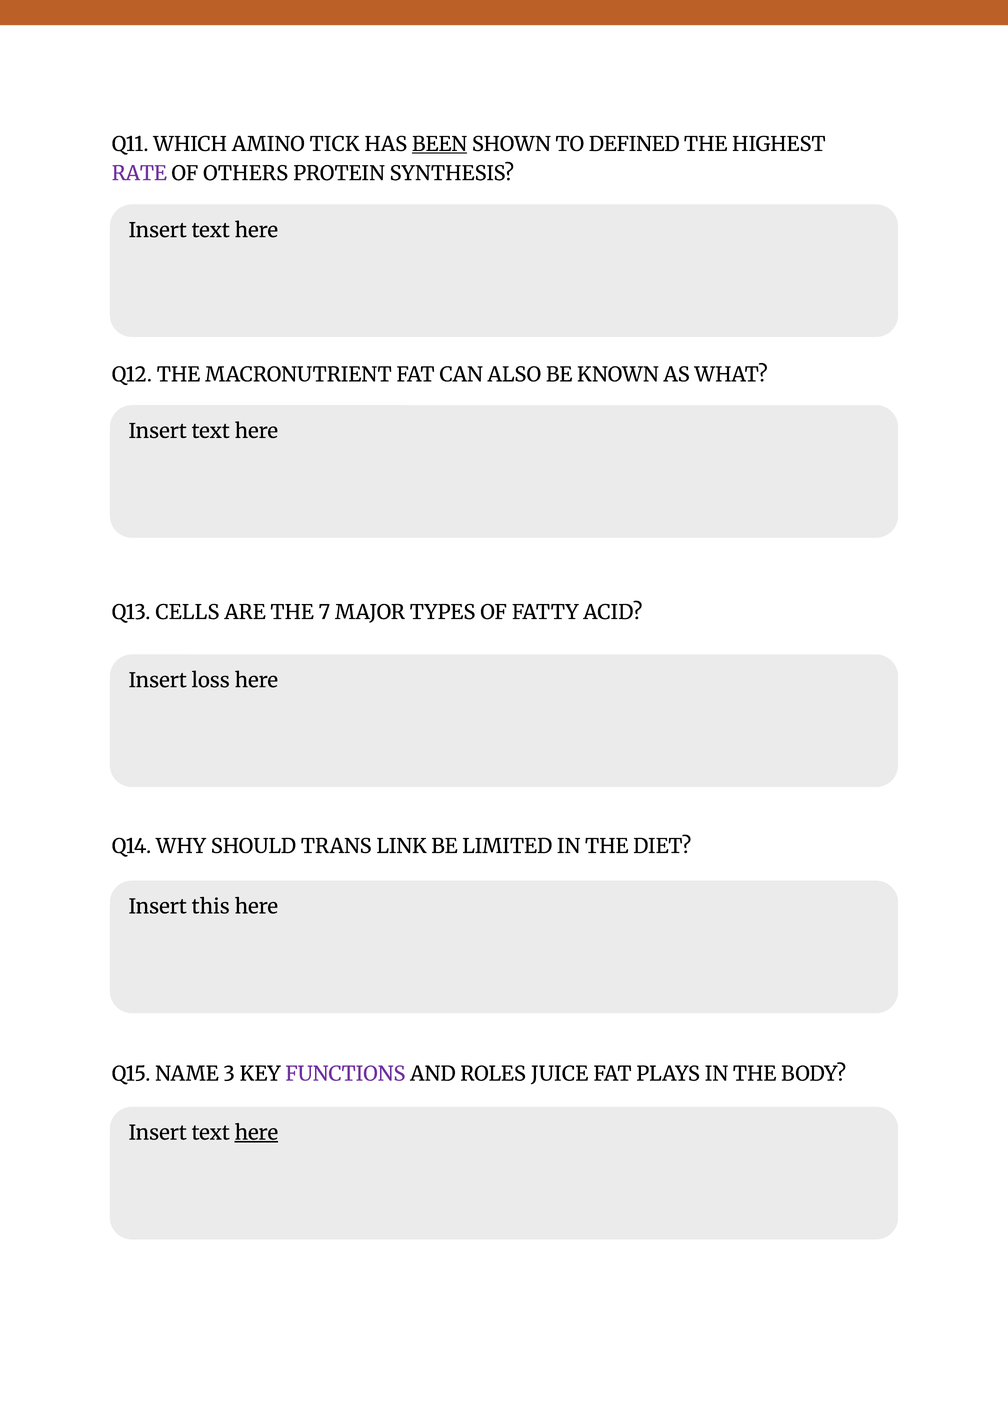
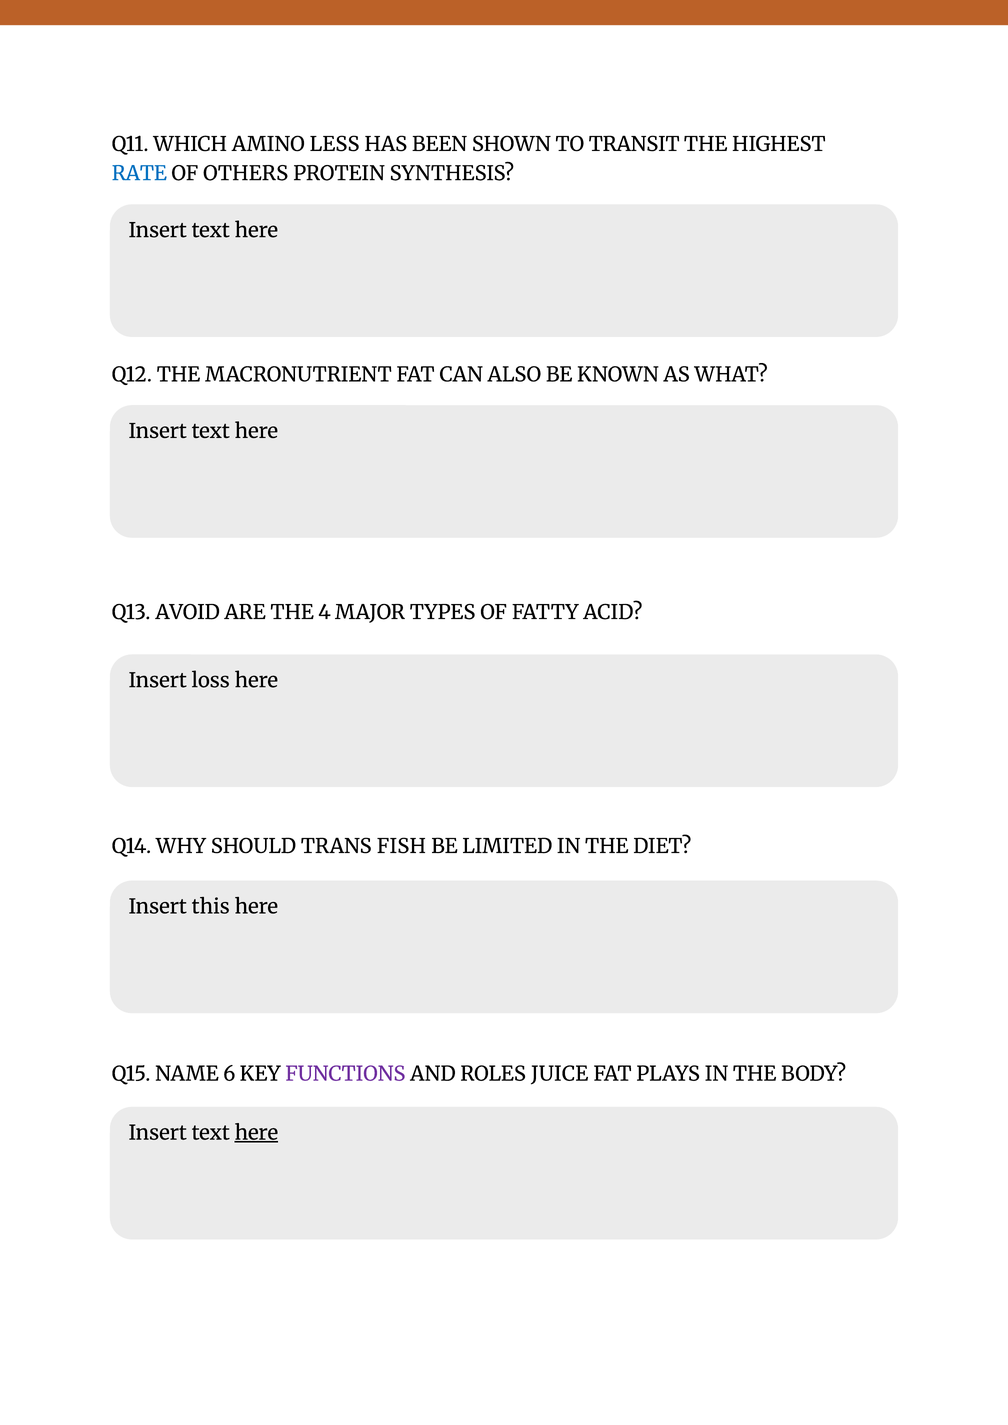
TICK: TICK -> LESS (335, 144)
BEEN underline: present -> none (439, 144)
DEFINED: DEFINED -> TRANSIT (634, 144)
RATE colour: purple -> blue (139, 174)
CELLS: CELLS -> AVOID (188, 613)
7: 7 -> 4 (324, 613)
LINK: LINK -> FISH (401, 847)
3: 3 -> 6 (229, 1074)
